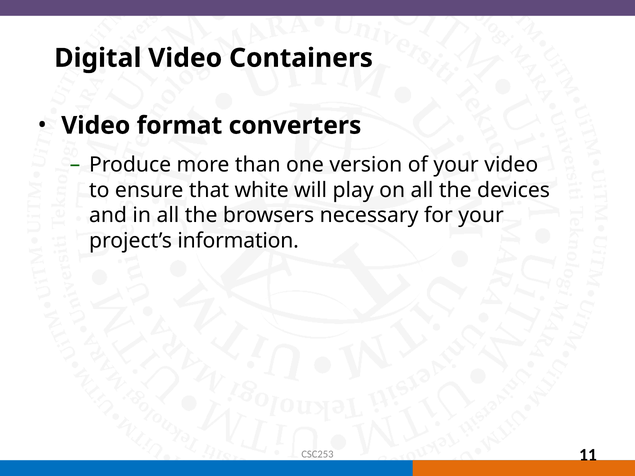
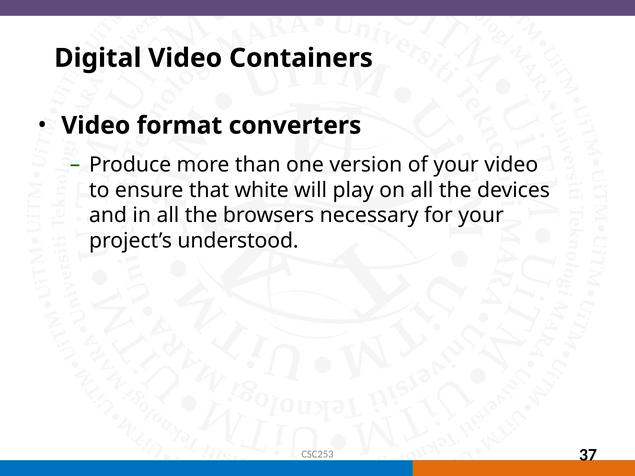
information: information -> understood (238, 241)
11: 11 -> 37 (588, 455)
